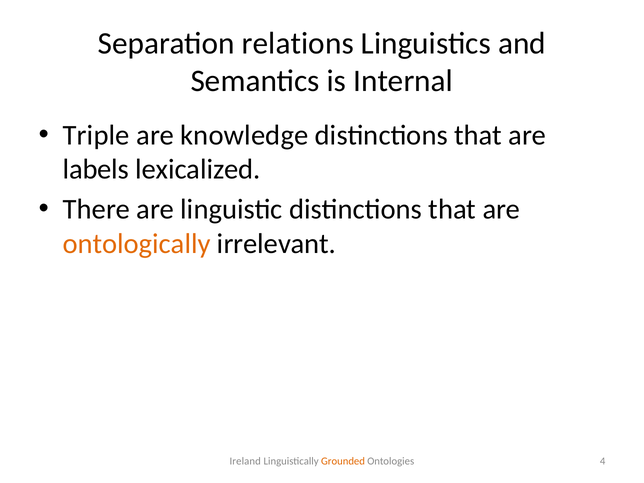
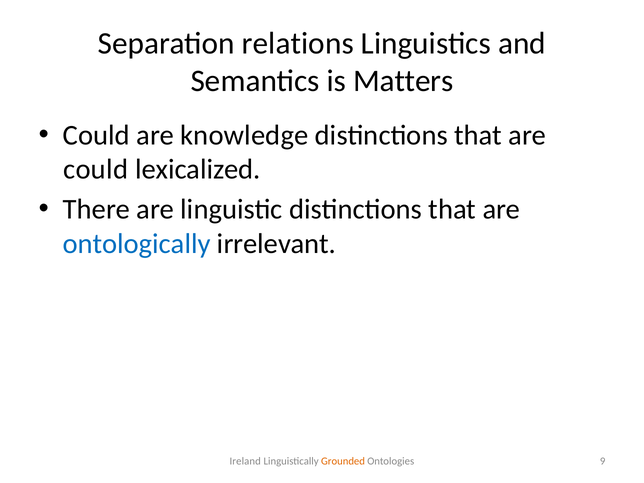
Internal: Internal -> Matters (403, 81)
Triple: Triple -> Could (96, 135)
labels: labels -> could (96, 169)
ontologically colour: orange -> blue (137, 244)
4: 4 -> 9 (603, 461)
